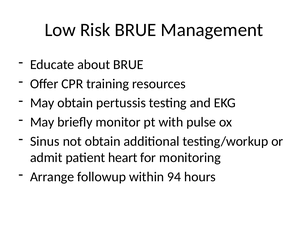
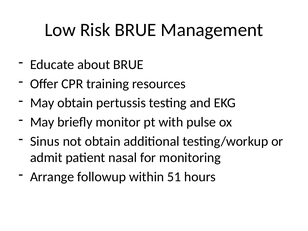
heart: heart -> nasal (123, 158)
94: 94 -> 51 (174, 177)
